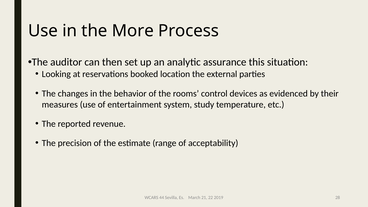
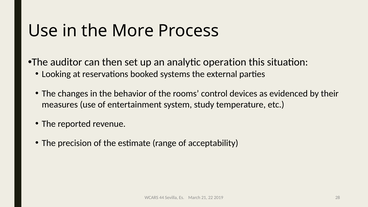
assurance: assurance -> operation (225, 62)
location: location -> systems (175, 74)
